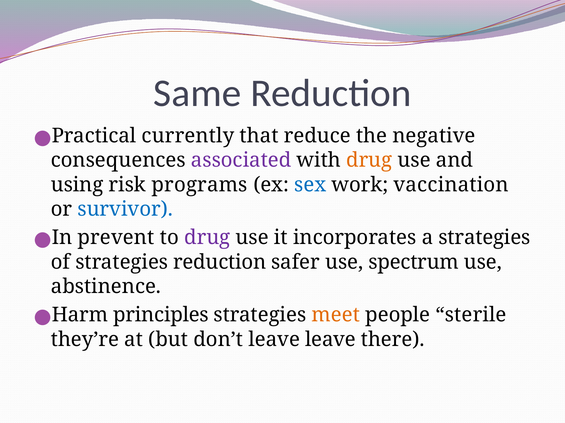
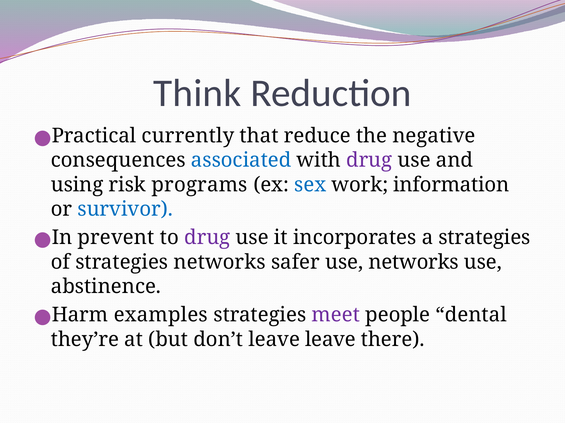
Same: Same -> Think (197, 93)
associated colour: purple -> blue (241, 161)
drug colour: orange -> purple (369, 161)
vaccination: vaccination -> information (451, 185)
strategies reduction: reduction -> networks (220, 262)
use spectrum: spectrum -> networks (414, 262)
principles: principles -> examples (161, 315)
meet colour: orange -> purple (336, 315)
sterile: sterile -> dental (471, 315)
